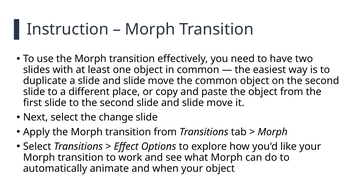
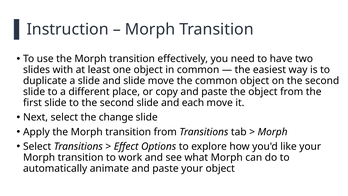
second slide and slide: slide -> each (193, 103)
animate and when: when -> paste (165, 168)
